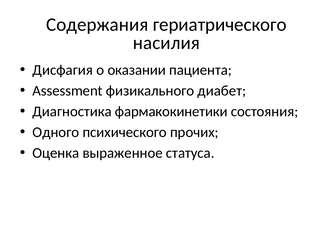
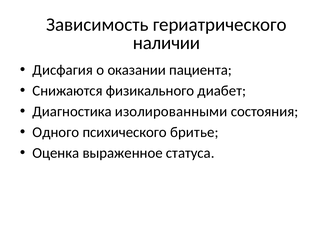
Содержания: Содержания -> Зависимость (97, 25)
насилия: насилия -> наличии (167, 43)
Assessment: Assessment -> Снижаются (68, 91)
фармакокинетики: фармакокинетики -> изолированными (171, 111)
прочих: прочих -> бритье (194, 132)
